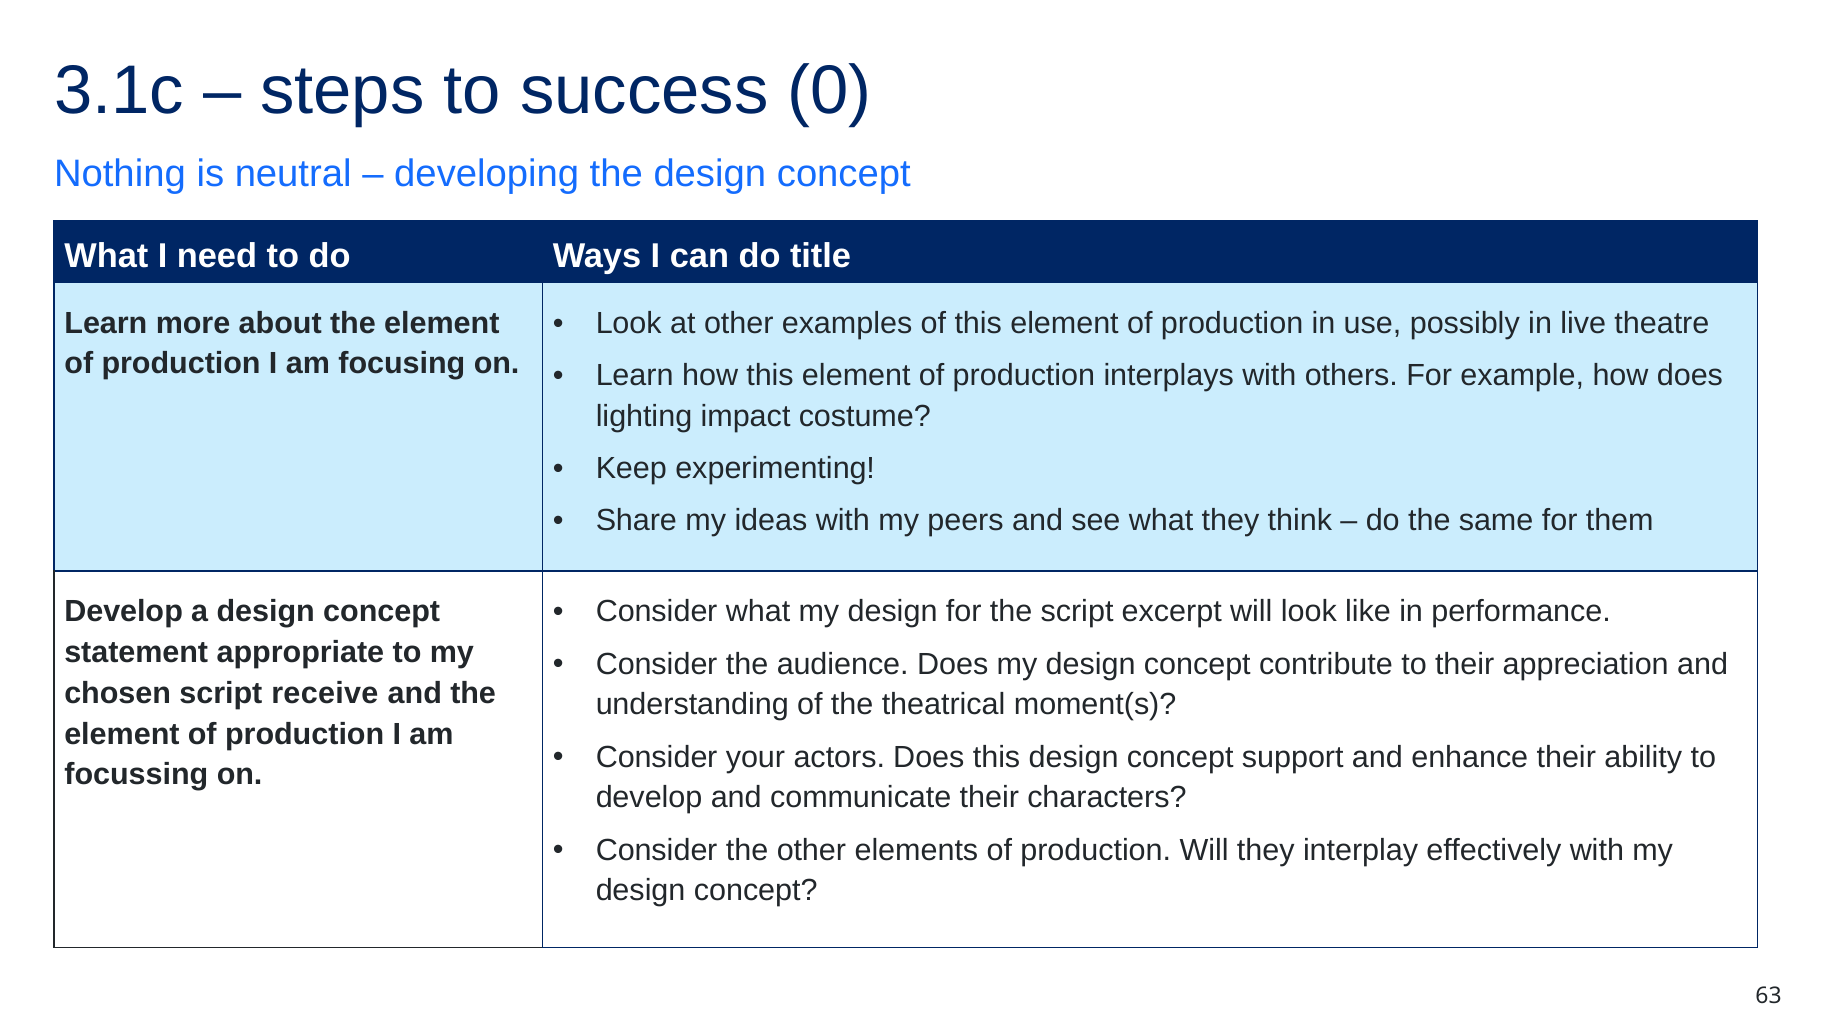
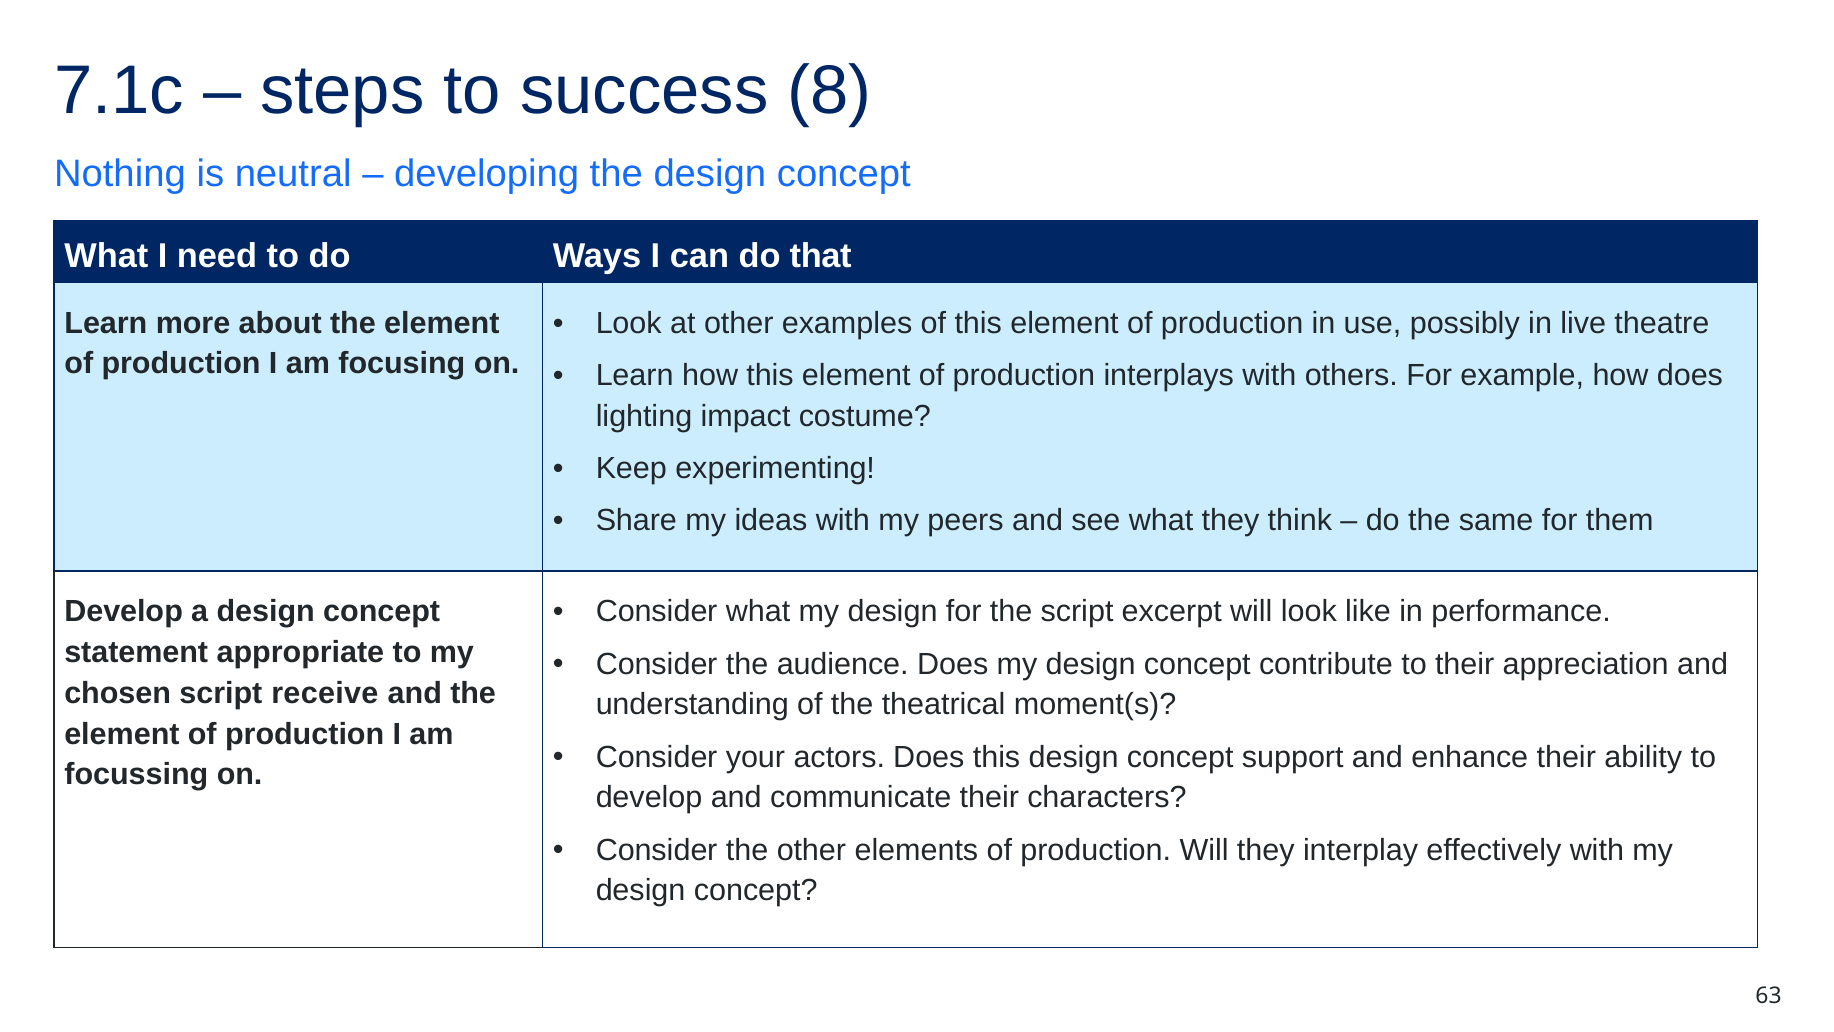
3.1c: 3.1c -> 7.1c (119, 91)
0: 0 -> 8 (830, 91)
title: title -> that (821, 256)
